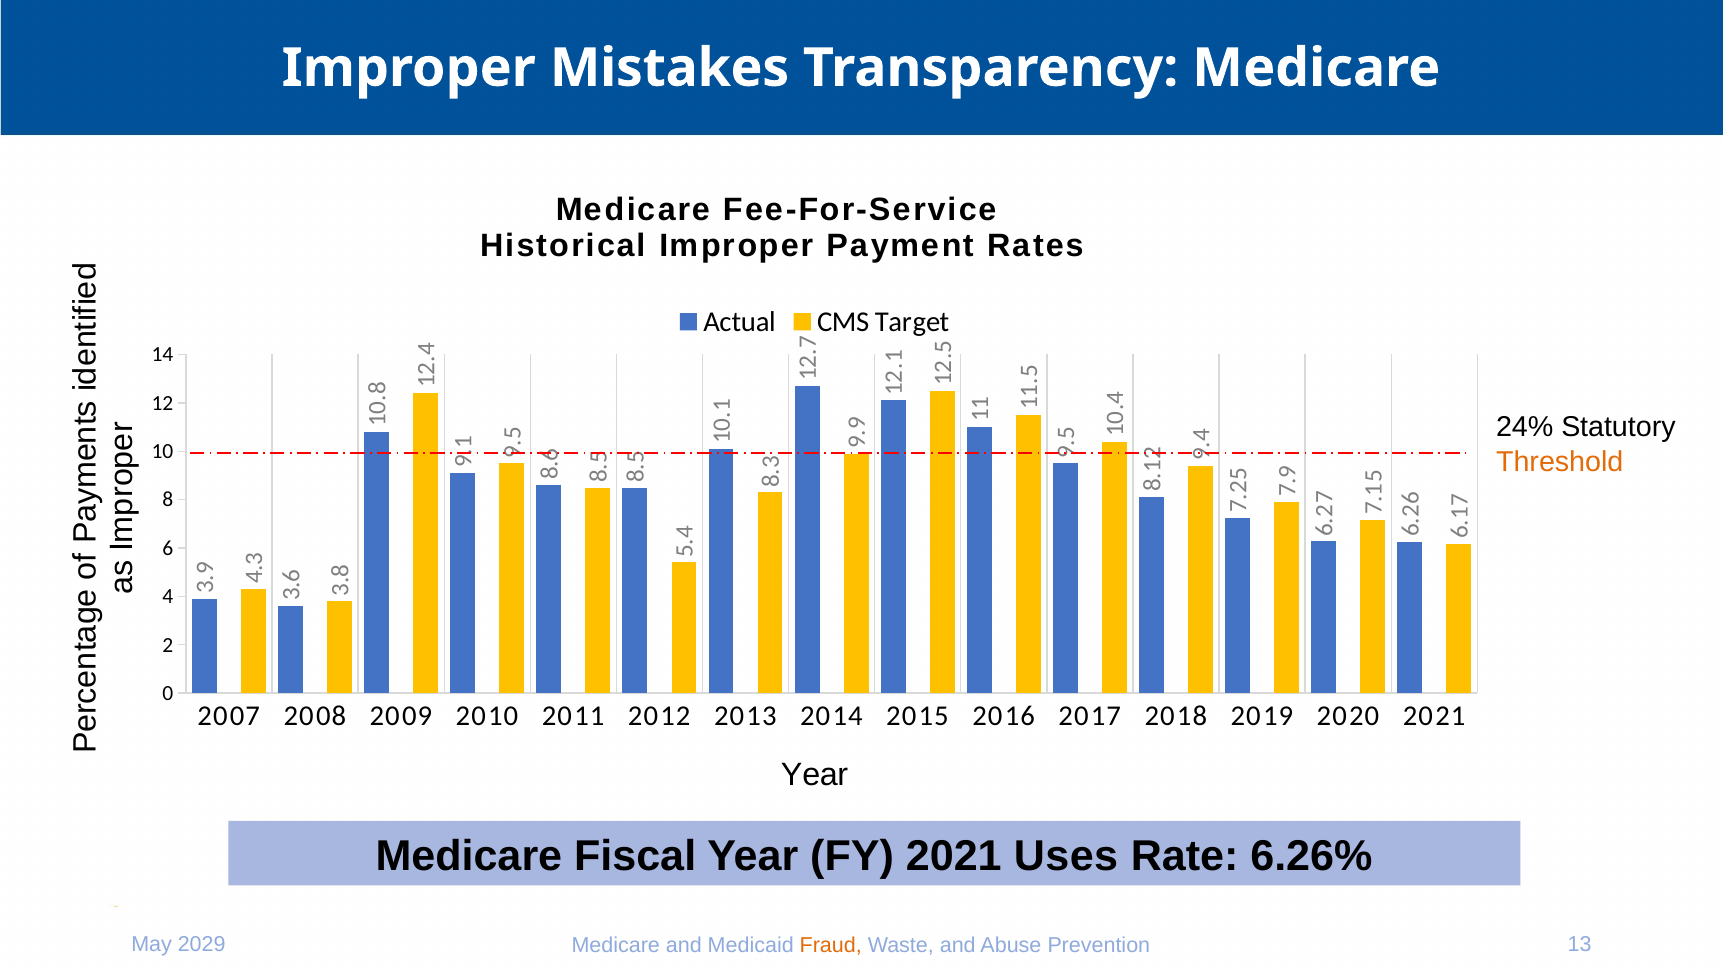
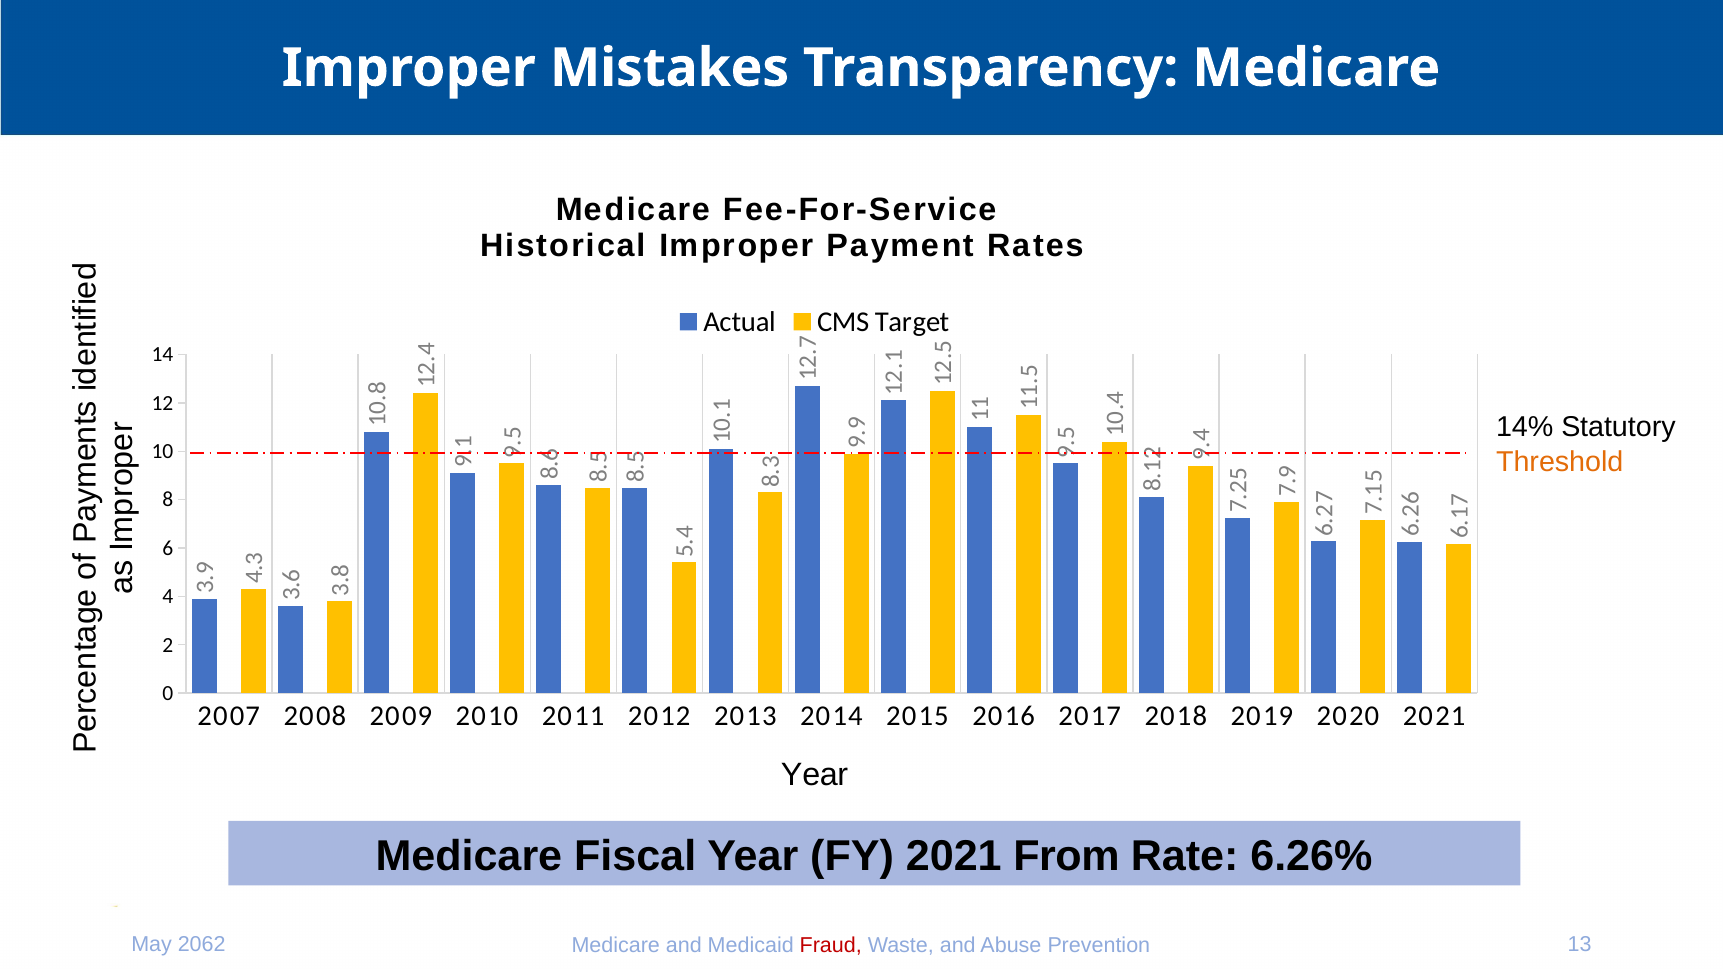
24%: 24% -> 14% (1525, 428)
Uses: Uses -> From (1066, 856)
2029: 2029 -> 2062 (202, 945)
Fraud colour: orange -> red (831, 946)
